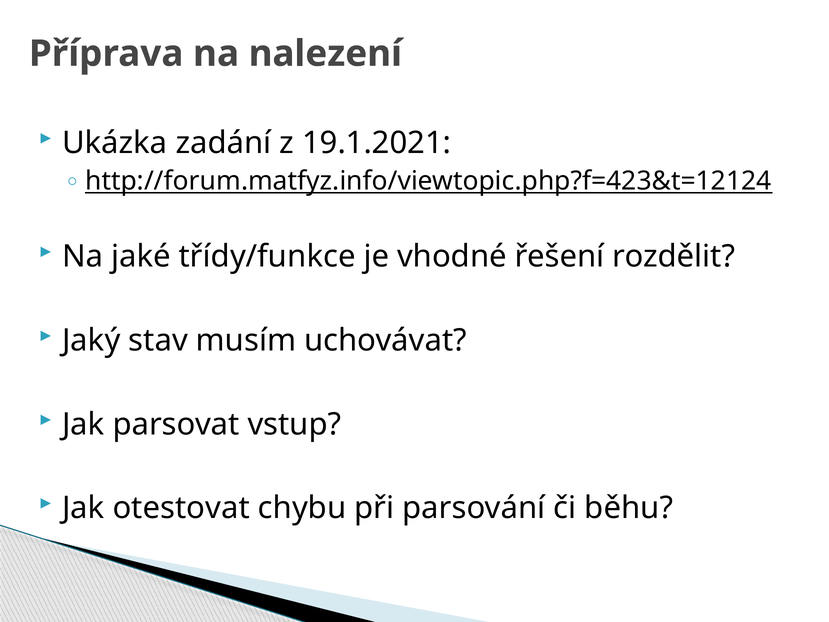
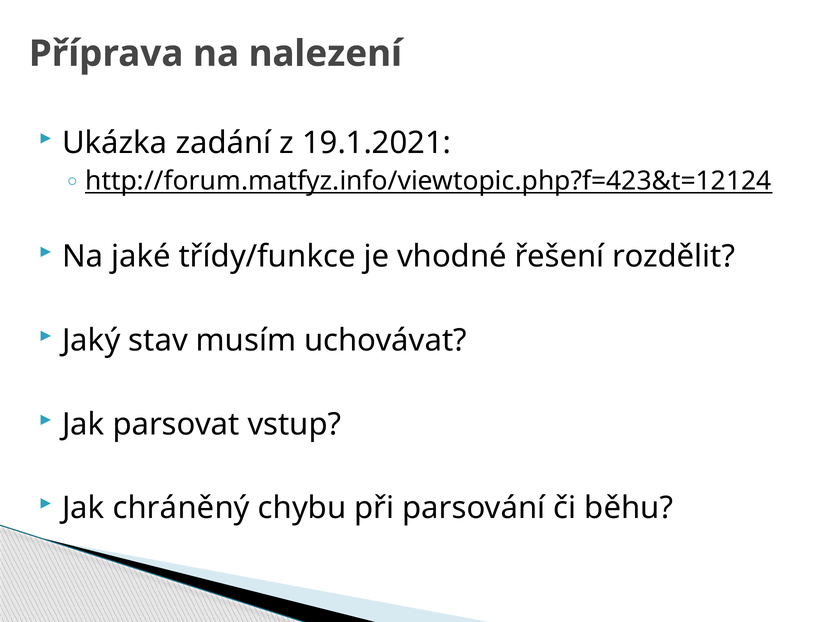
otestovat: otestovat -> chráněný (181, 508)
